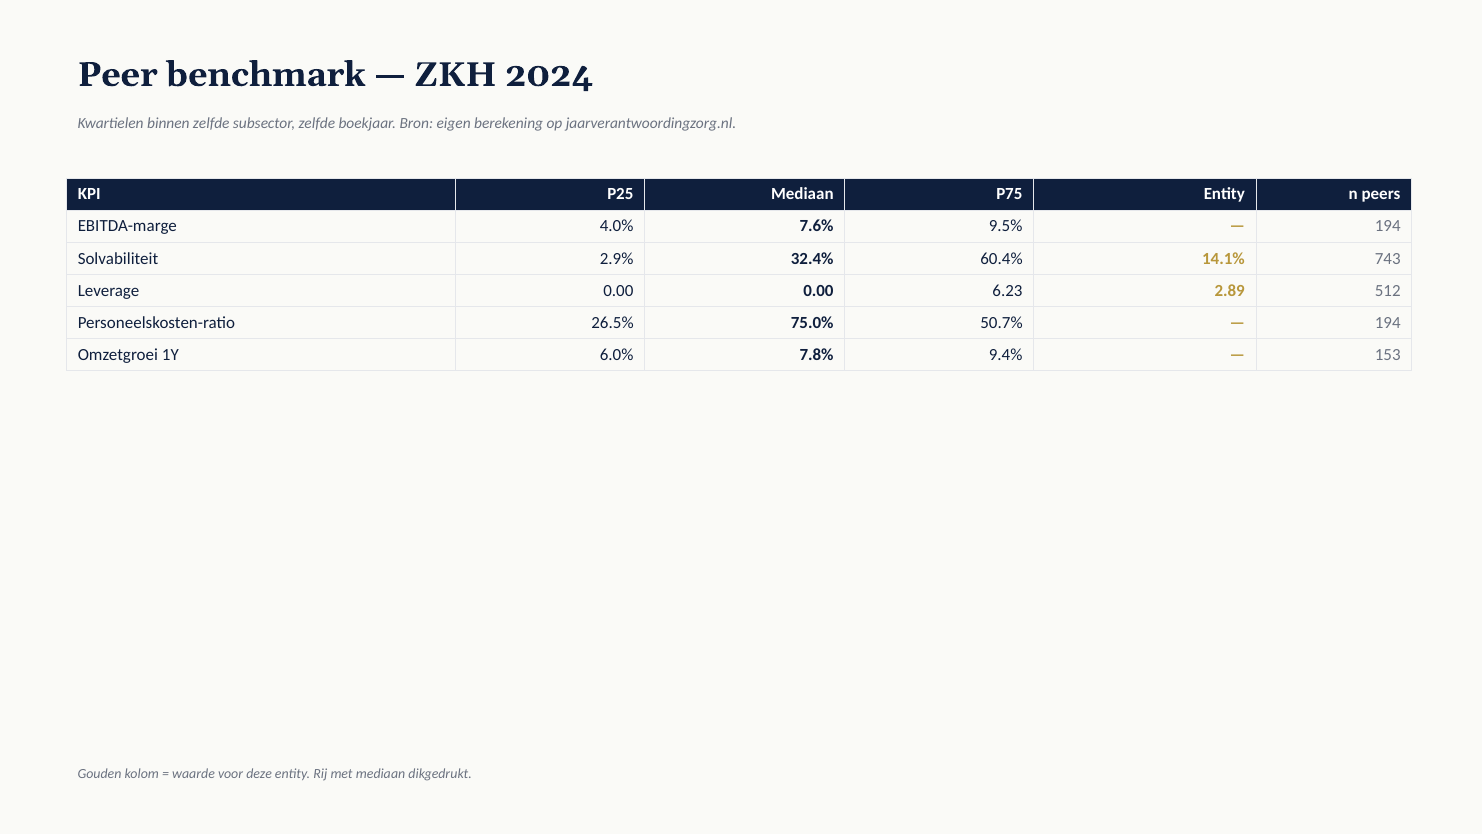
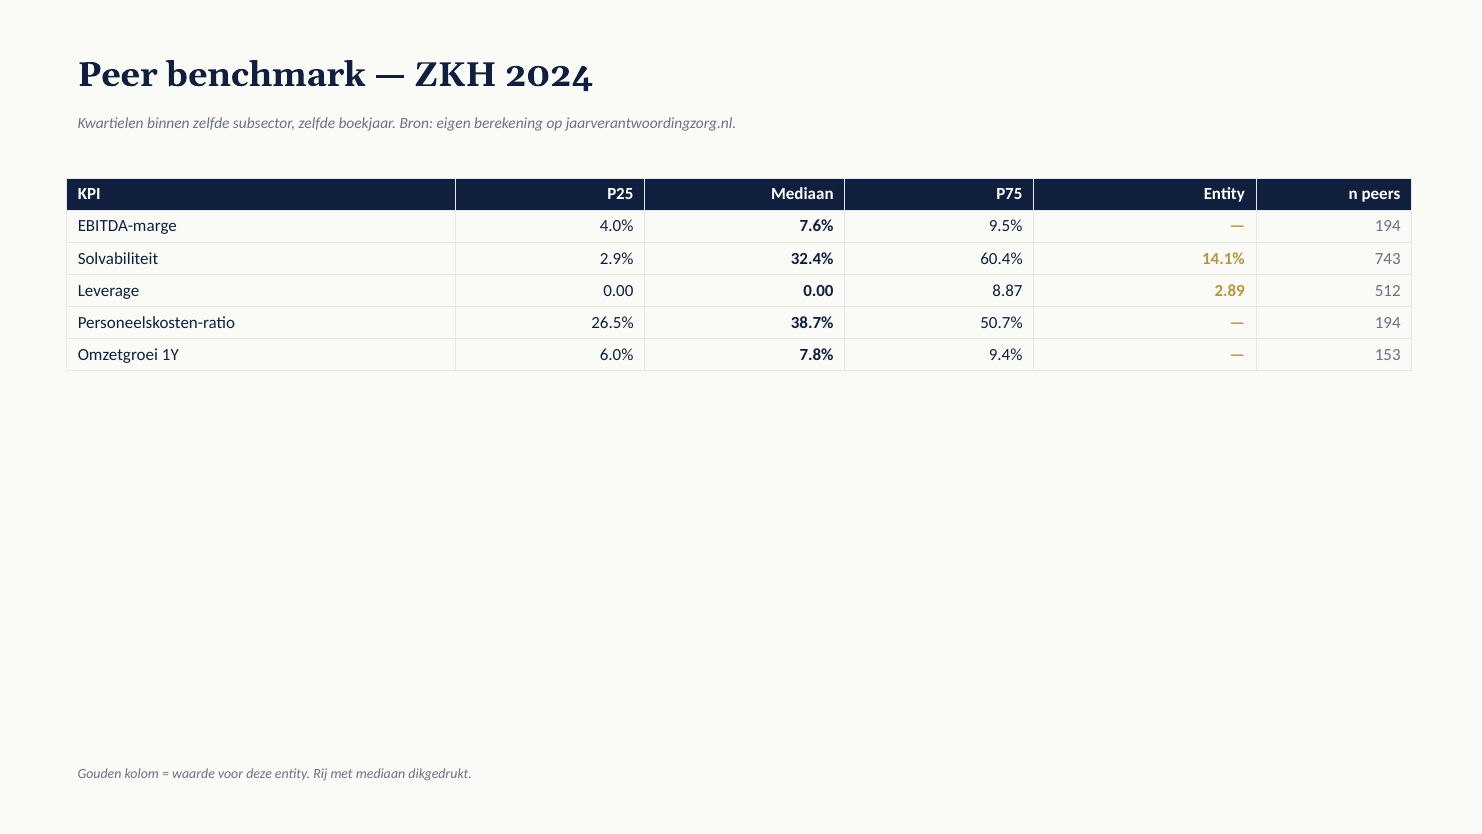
6.23: 6.23 -> 8.87 (1007, 290)
75.0%: 75.0% -> 38.7% (812, 323)
